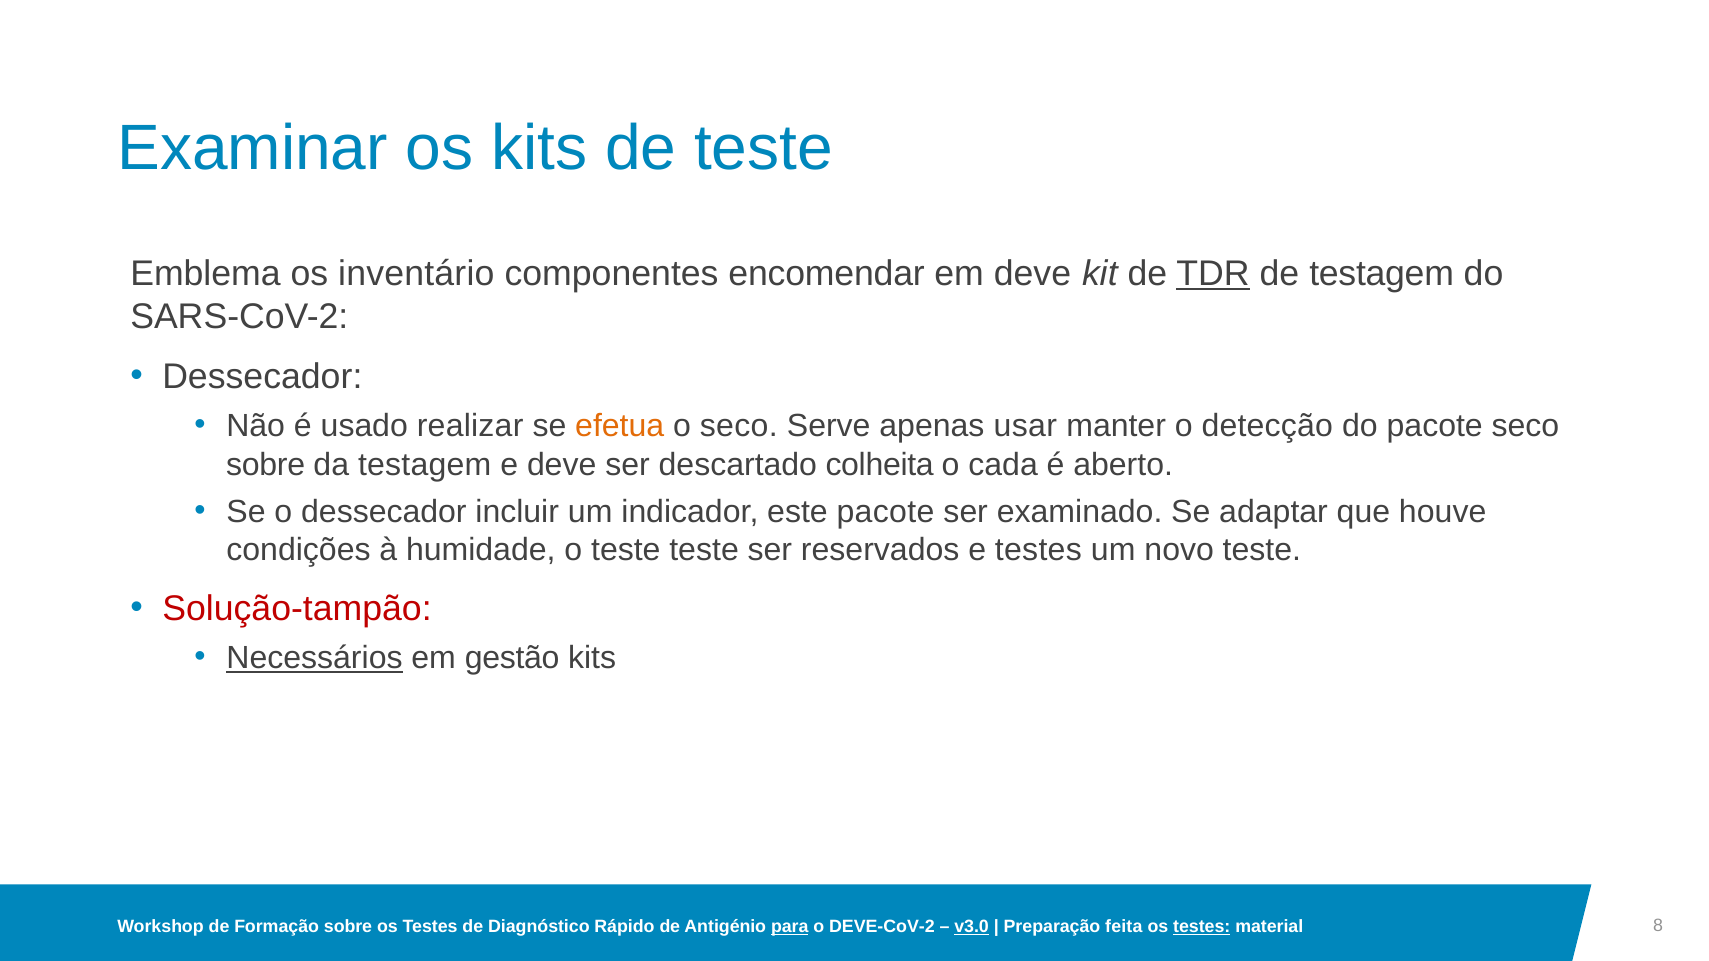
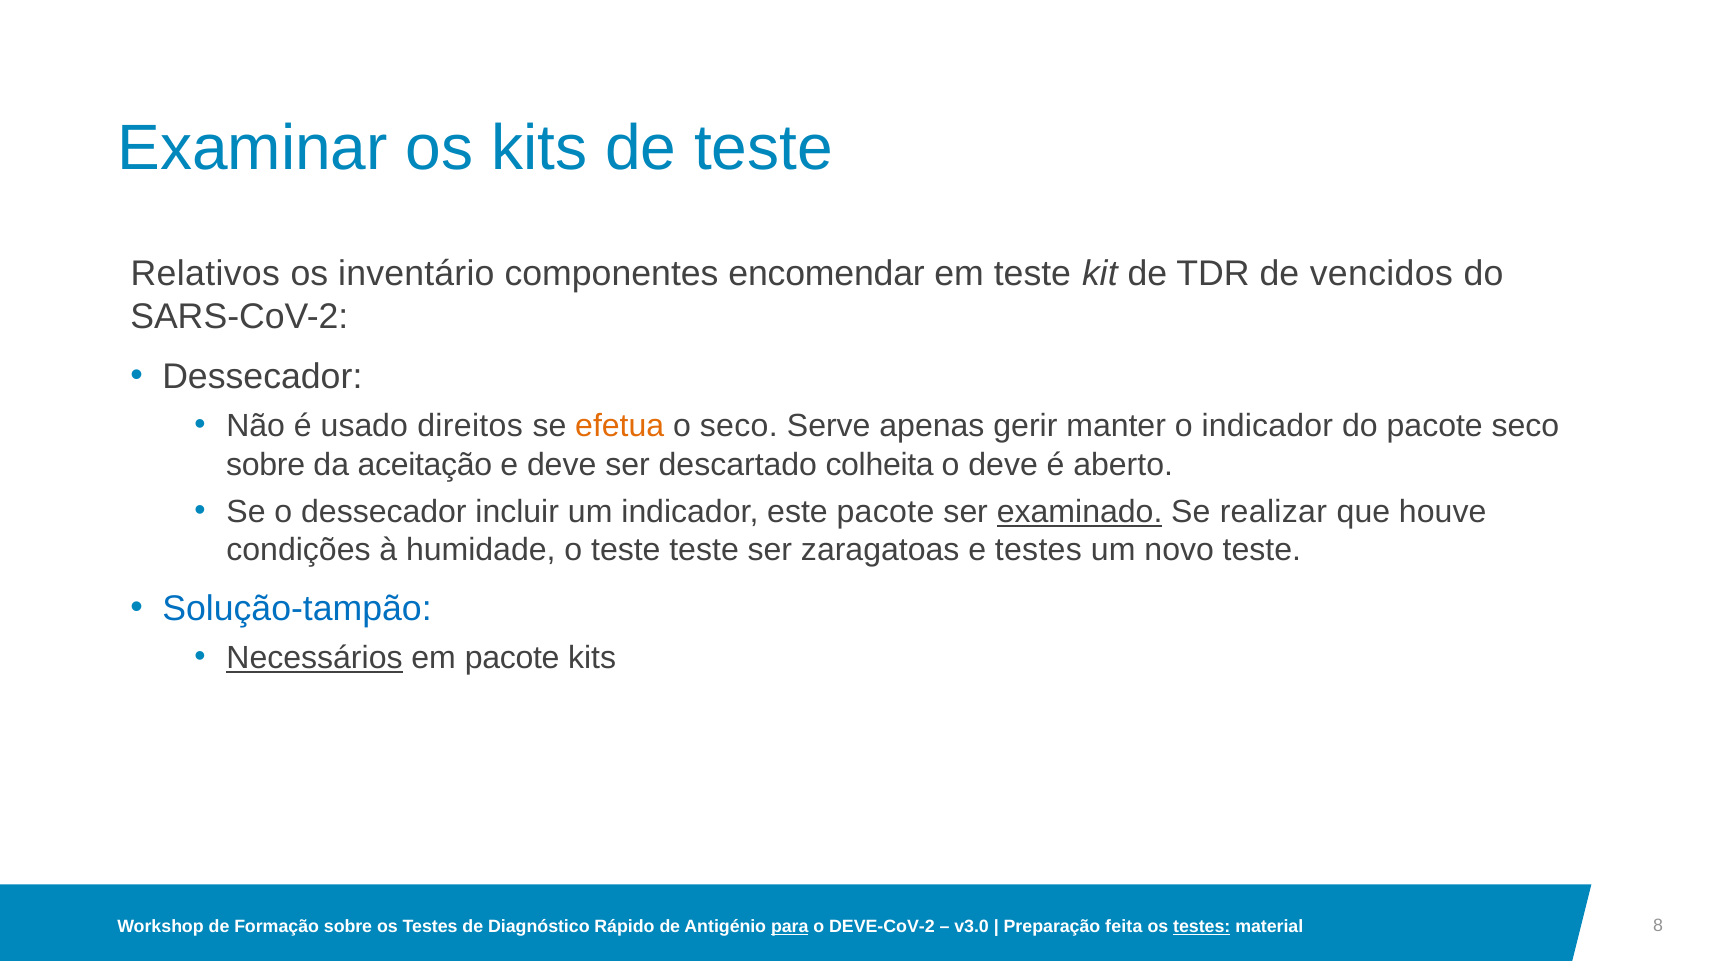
Emblema: Emblema -> Relativos (205, 274)
em deve: deve -> teste (1032, 274)
TDR underline: present -> none (1213, 274)
de testagem: testagem -> vencidos (1381, 274)
realizar: realizar -> direitos (470, 426)
usar: usar -> gerir (1025, 426)
o detecção: detecção -> indicador (1267, 426)
da testagem: testagem -> aceitação (425, 465)
o cada: cada -> deve (1003, 465)
examinado underline: none -> present (1080, 512)
adaptar: adaptar -> realizar (1273, 512)
reservados: reservados -> zaragatoas (880, 550)
Solução-tampão colour: red -> blue (297, 609)
em gestão: gestão -> pacote (512, 658)
v3.0 underline: present -> none (972, 927)
